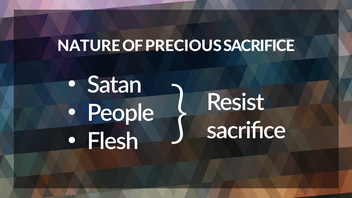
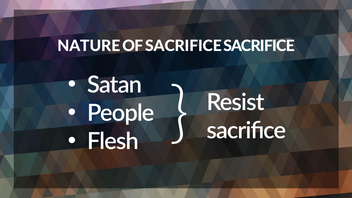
OF PRECIOUS: PRECIOUS -> SACRIFICE (183, 46)
